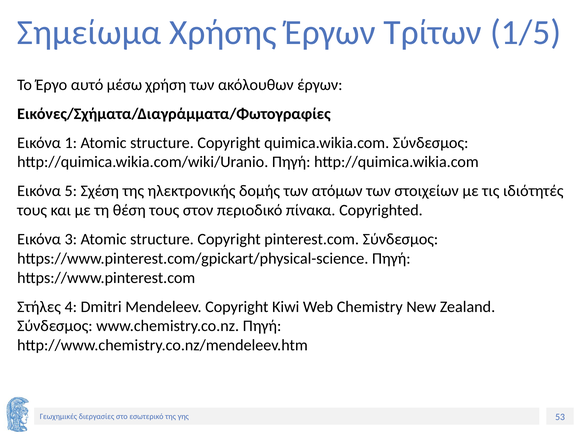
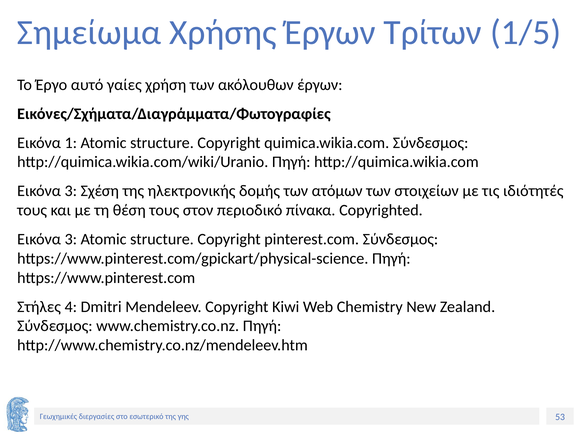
μέσω: μέσω -> γαίες (124, 85)
5: 5 -> 3 (71, 191)
